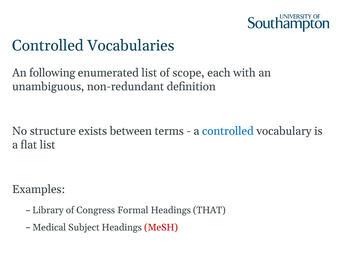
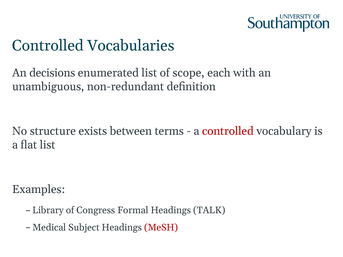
following: following -> decisions (52, 73)
controlled colour: blue -> red (228, 131)
THAT: THAT -> TALK (209, 210)
